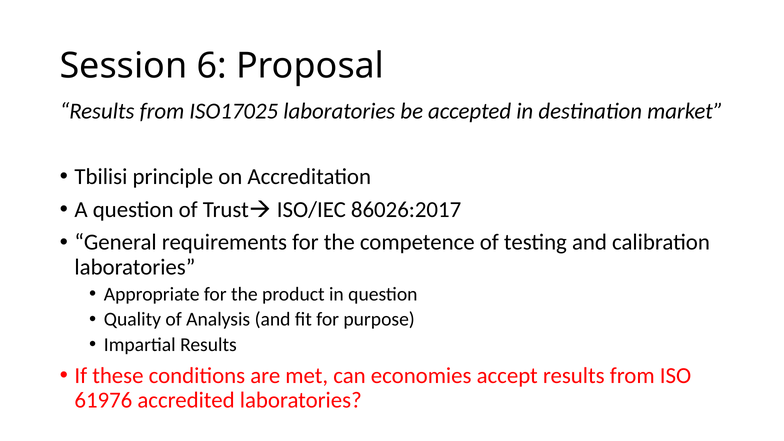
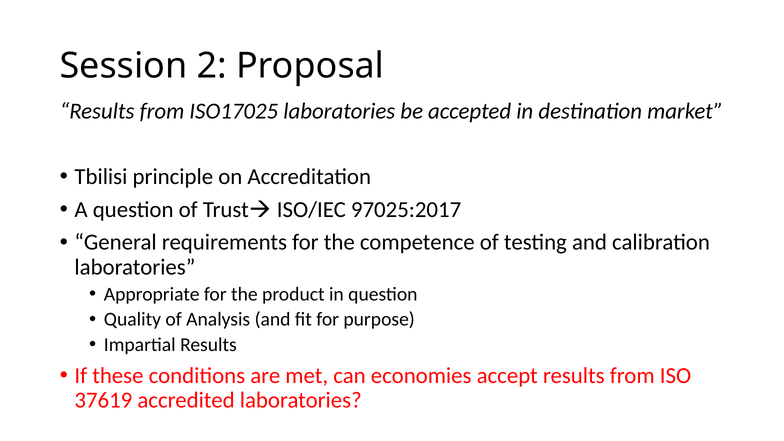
6: 6 -> 2 (212, 66)
86026:2017: 86026:2017 -> 97025:2017 (406, 210)
61976: 61976 -> 37619 (103, 400)
